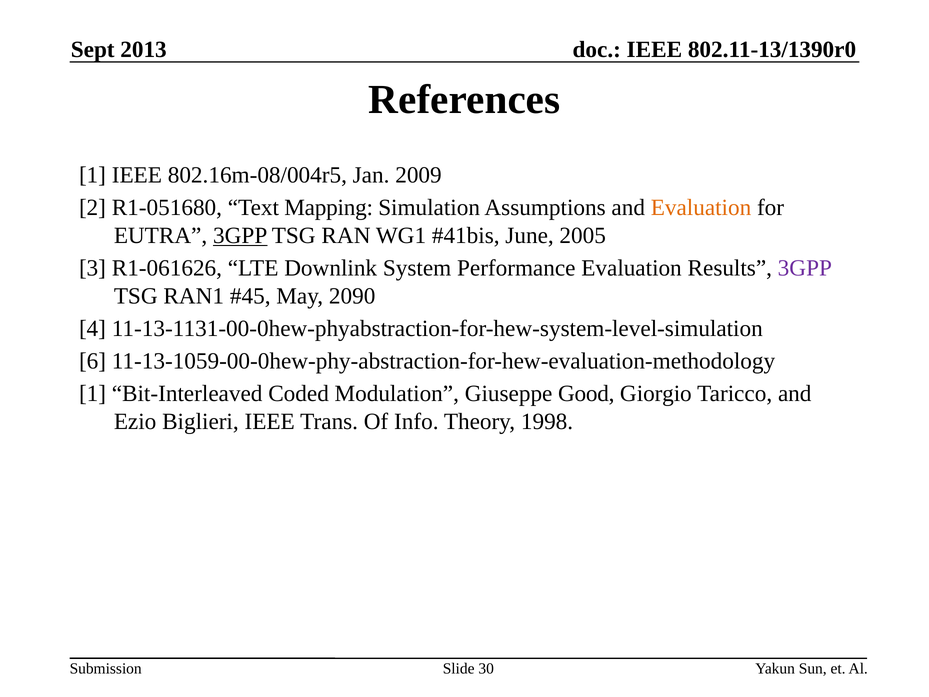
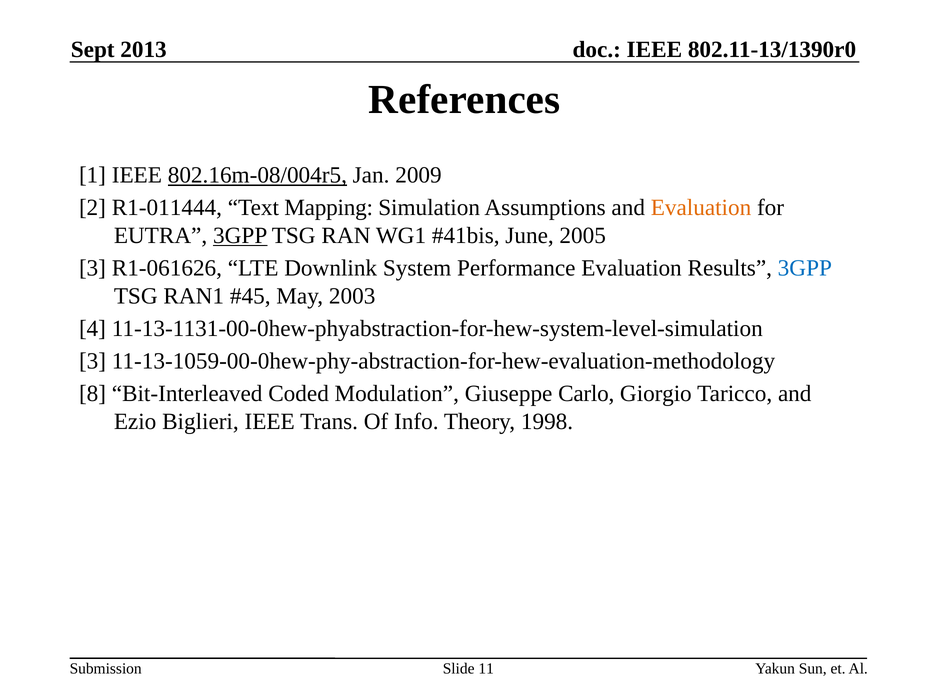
802.16m-08/004r5 underline: none -> present (257, 175)
R1-051680: R1-051680 -> R1-011444 (167, 208)
3GPP colour: purple -> blue (805, 268)
2090: 2090 -> 2003 (352, 296)
6: 6 -> 3 (93, 361)
1: 1 -> 8 (93, 393)
Good: Good -> Carlo (586, 393)
30: 30 -> 11 (486, 668)
